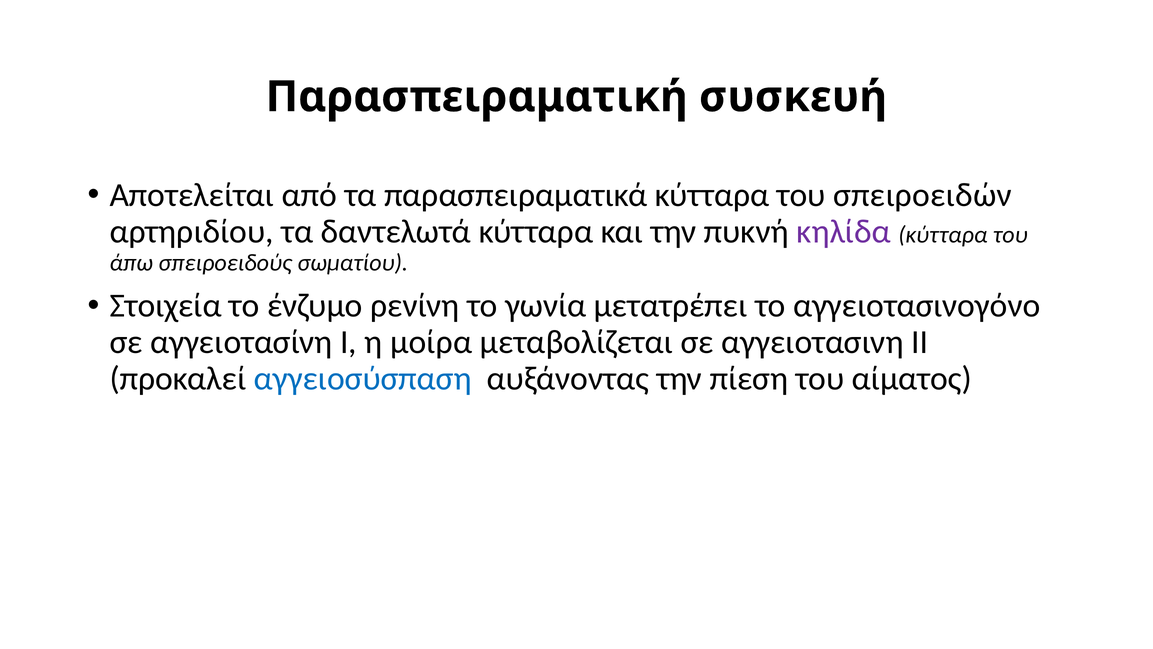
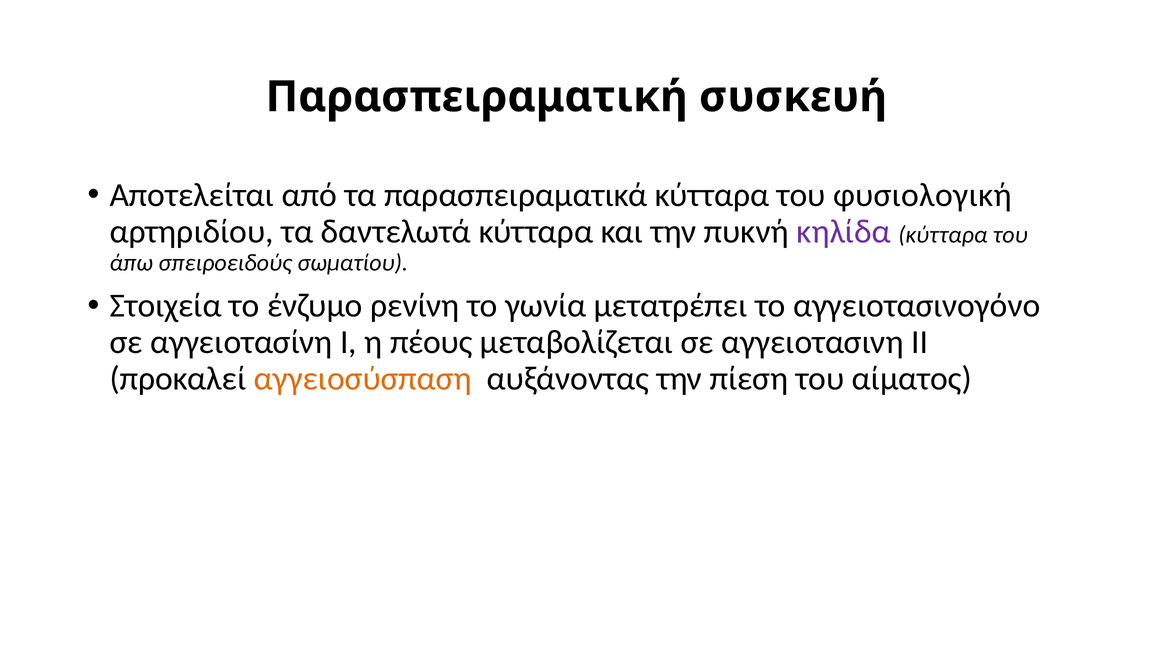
σπειροειδών: σπειροειδών -> φυσιολογική (922, 195)
μοίρα: μοίρα -> πέους (431, 342)
αγγειοσύσπαση colour: blue -> orange (363, 378)
